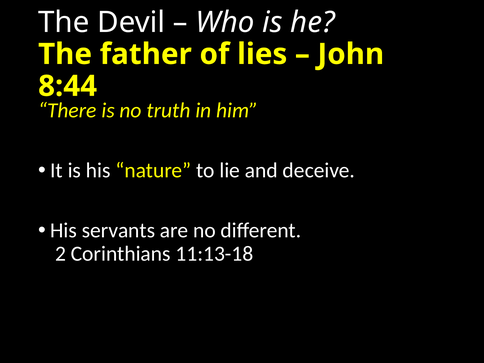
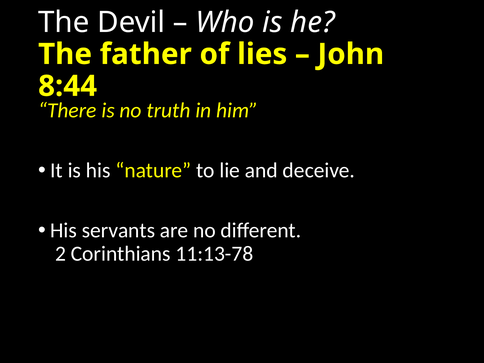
11:13-18: 11:13-18 -> 11:13-78 (214, 254)
